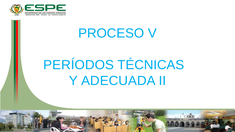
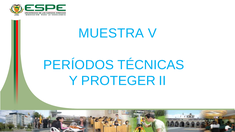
PROCESO: PROCESO -> MUESTRA (111, 33)
ADECUADA: ADECUADA -> PROTEGER (118, 81)
